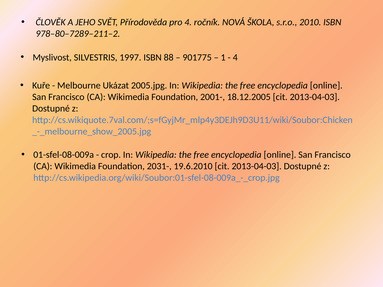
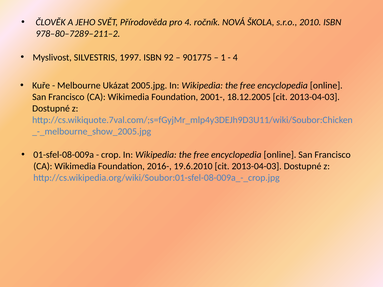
88: 88 -> 92 (169, 57)
2031-: 2031- -> 2016- (159, 166)
